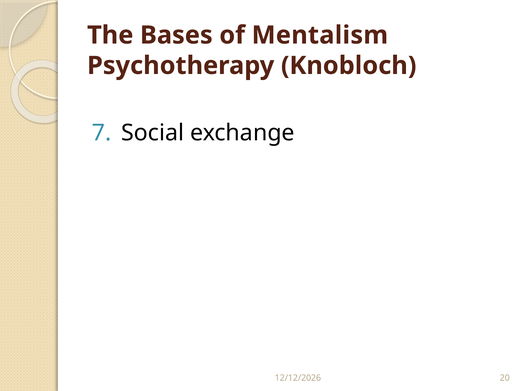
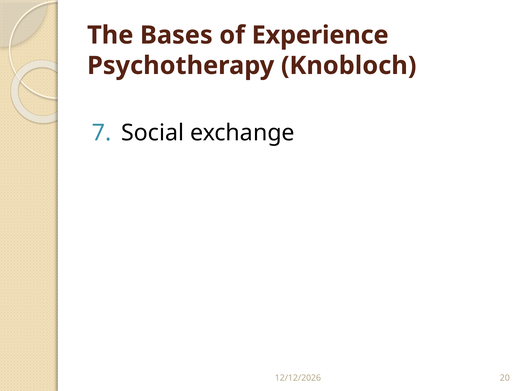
Mentalism: Mentalism -> Experience (320, 35)
